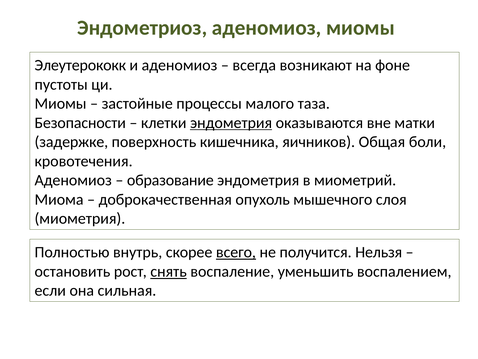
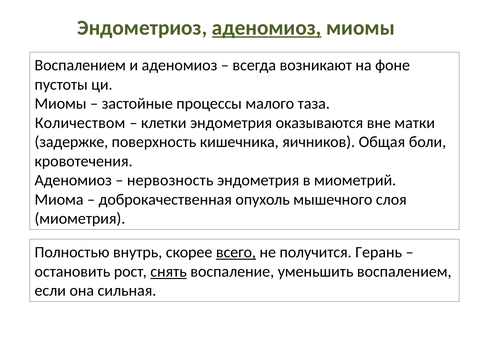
аденомиоз underline: none -> present (267, 28)
Элеутерококк: Элеутерококк -> Воспалением (80, 65)
Безопасности: Безопасности -> Количеством (80, 123)
эндометрия underline: present -> none (231, 123)
образование: образование -> нервозность (170, 180)
Нельзя: Нельзя -> Герань (379, 252)
